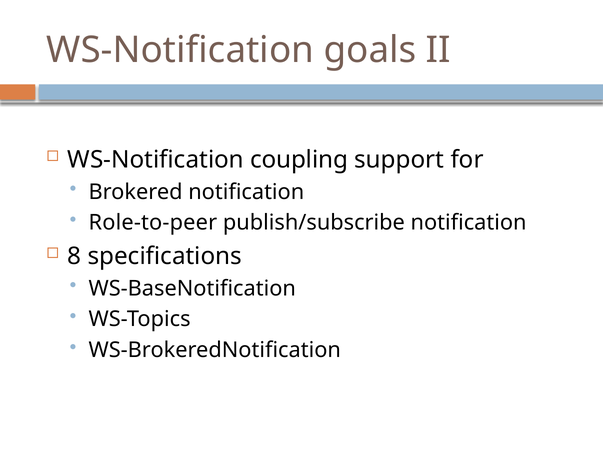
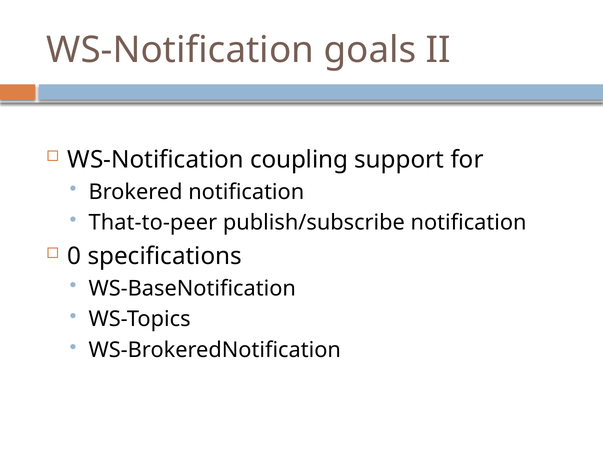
Role-to-peer: Role-to-peer -> That-to-peer (153, 223)
8: 8 -> 0 (74, 256)
